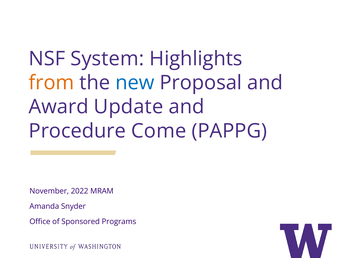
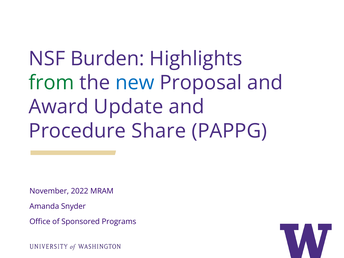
System: System -> Burden (107, 59)
from colour: orange -> green (51, 83)
Come: Come -> Share (159, 131)
